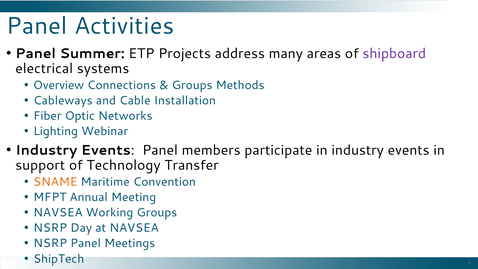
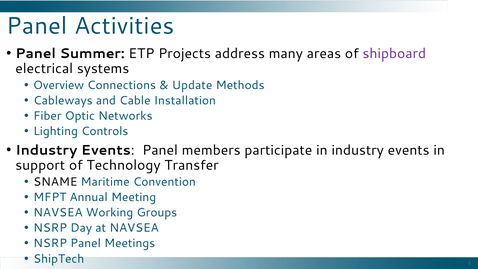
Groups: Groups -> Update (192, 85)
Webinar: Webinar -> Controls (105, 131)
SNAME colour: orange -> black (55, 182)
